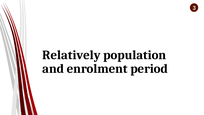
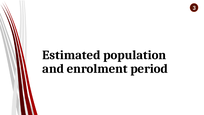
Relatively: Relatively -> Estimated (71, 55)
